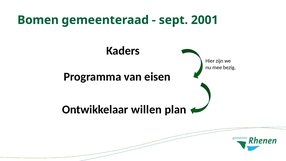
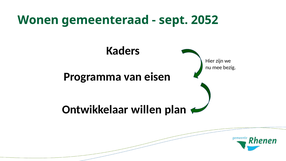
Bomen: Bomen -> Wonen (38, 20)
2001: 2001 -> 2052 (205, 20)
